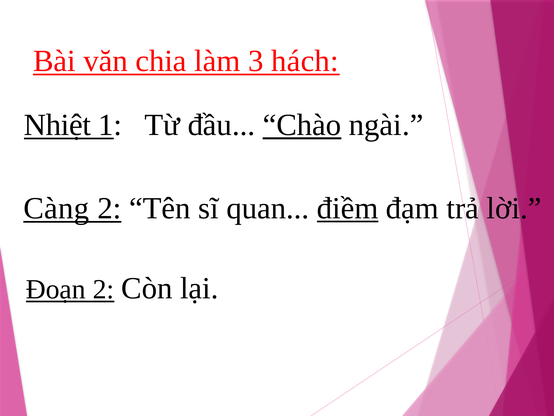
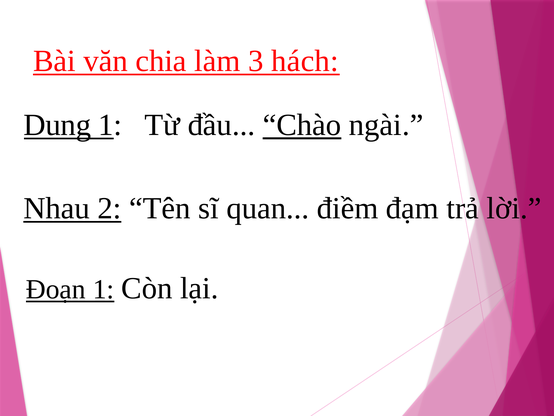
Nhiệt: Nhiệt -> Dung (57, 125)
Càng: Càng -> Nhau (57, 208)
điềm underline: present -> none (348, 208)
Đoạn 2: 2 -> 1 (103, 289)
